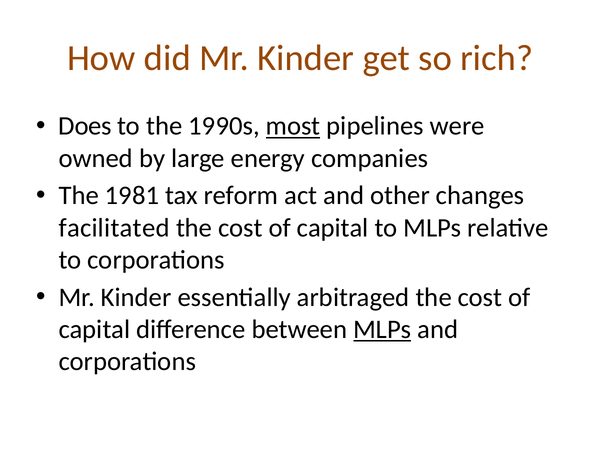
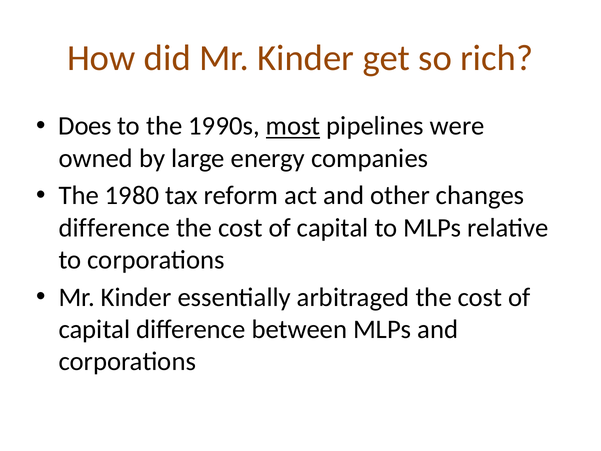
1981: 1981 -> 1980 (132, 196)
facilitated: facilitated -> difference (114, 228)
MLPs underline: present -> none (382, 329)
